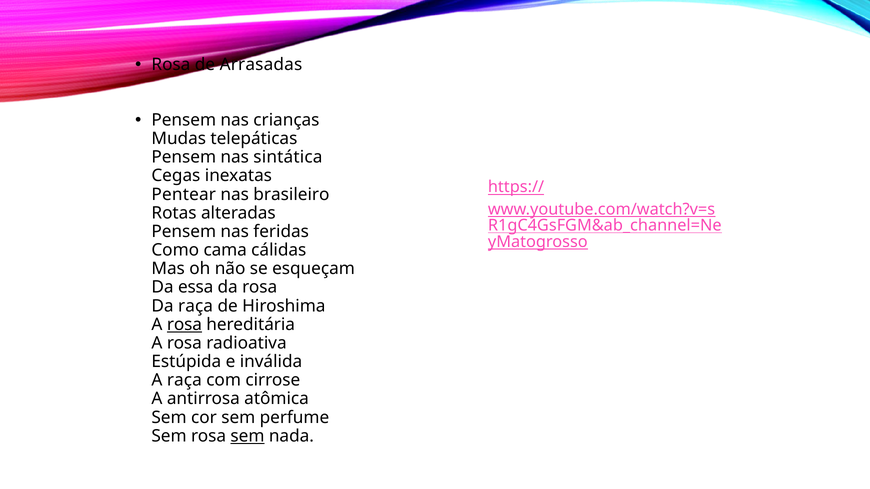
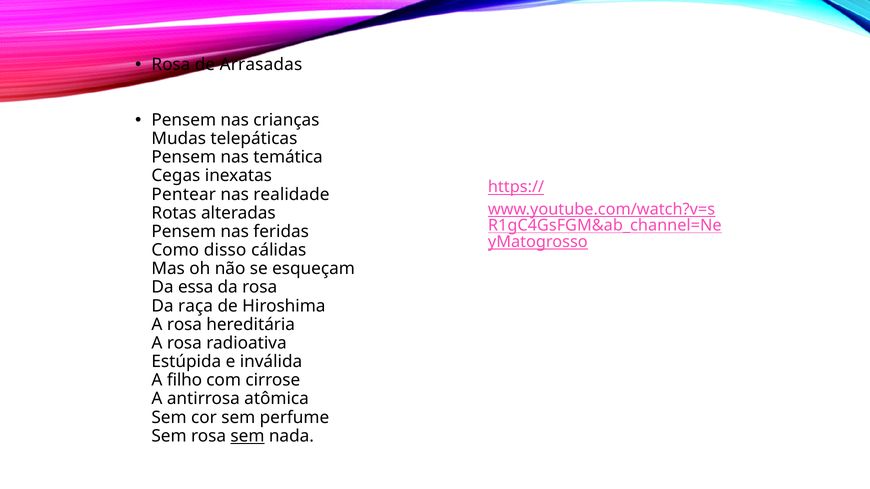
sintática: sintática -> temática (288, 157)
brasileiro: brasileiro -> realidade (291, 195)
cama: cama -> disso (225, 250)
rosa underline: present -> none (184, 325)
A raça: raça -> filho (184, 381)
